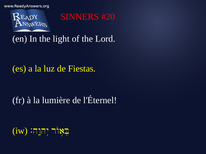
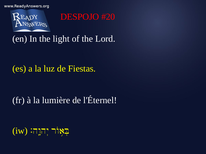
SINNERS: SINNERS -> DESPOJO (80, 17)
